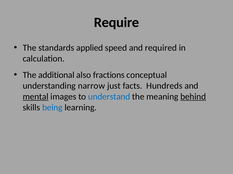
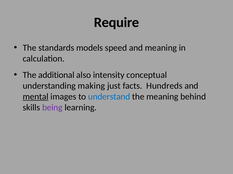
applied: applied -> models (90, 48)
and required: required -> meaning (161, 48)
fractions: fractions -> intensity (109, 75)
narrow: narrow -> making (91, 86)
behind underline: present -> none (193, 97)
being colour: blue -> purple (52, 108)
